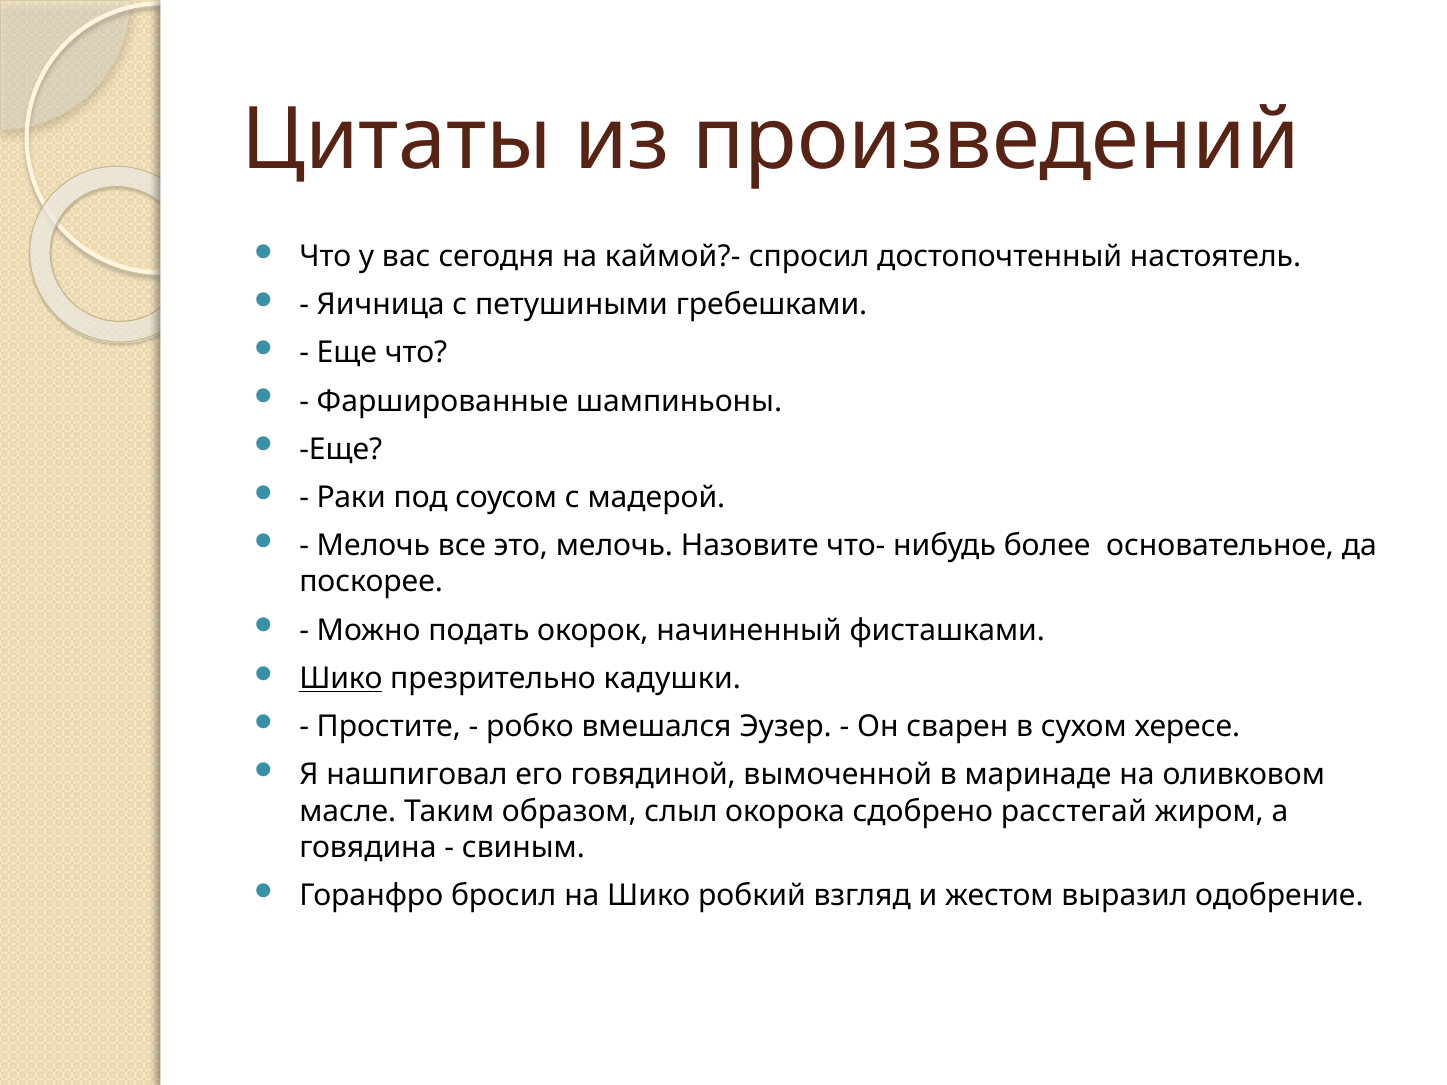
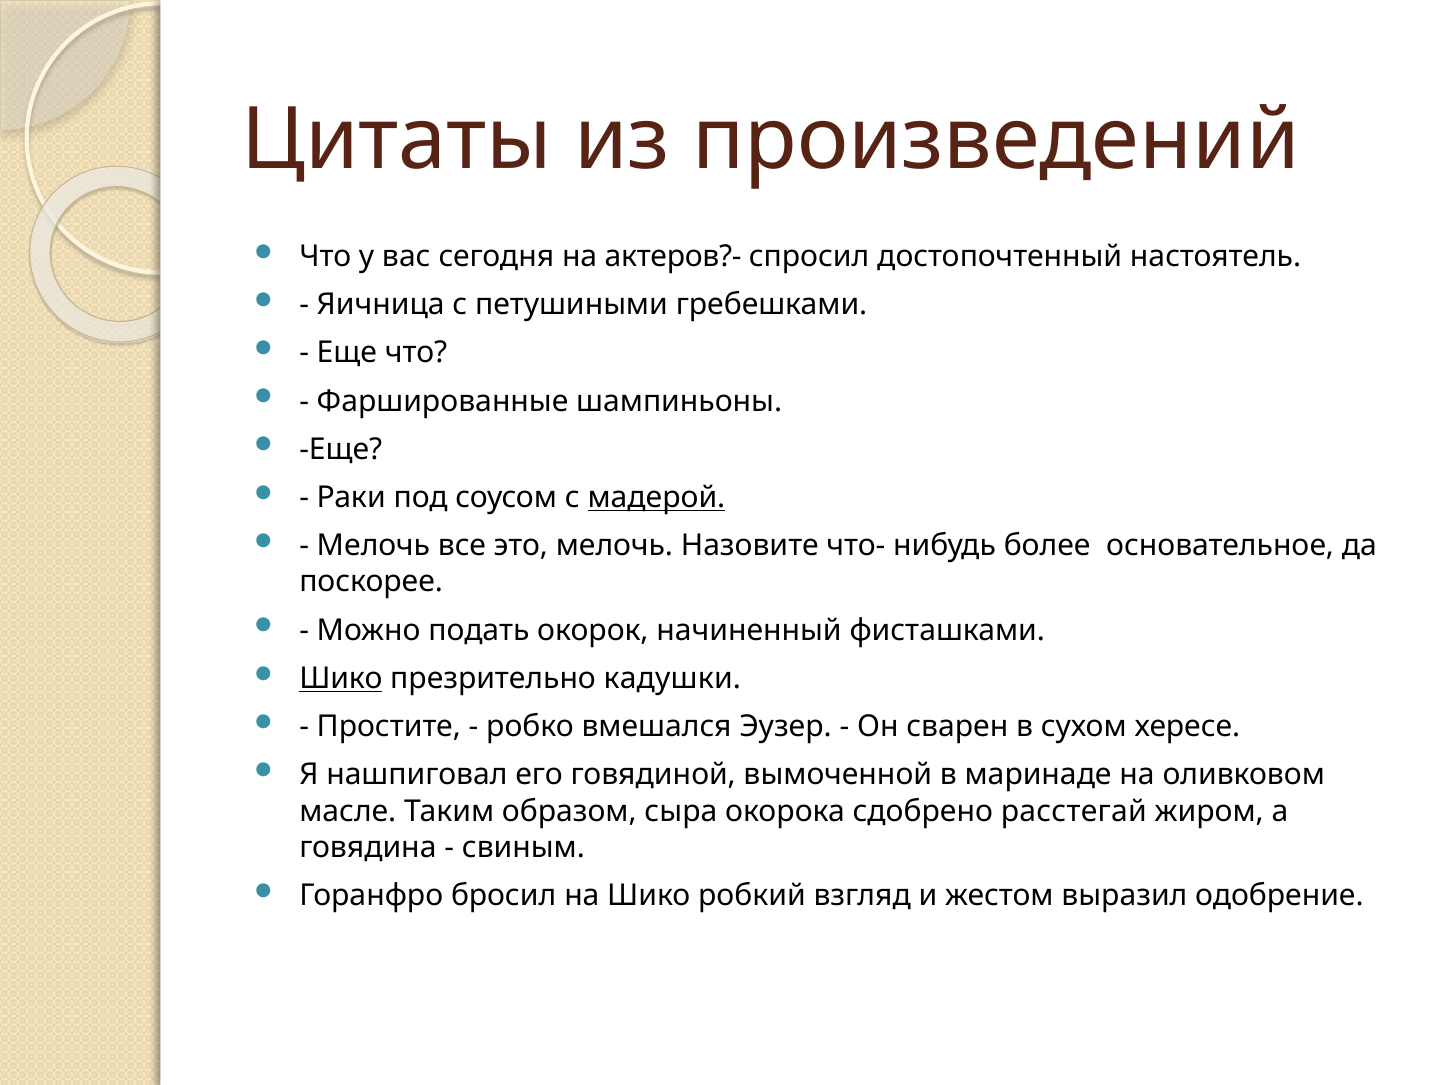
каймой?-: каймой?- -> актеров?- (673, 256)
мадерой underline: none -> present (656, 498)
слыл: слыл -> сыра (681, 811)
